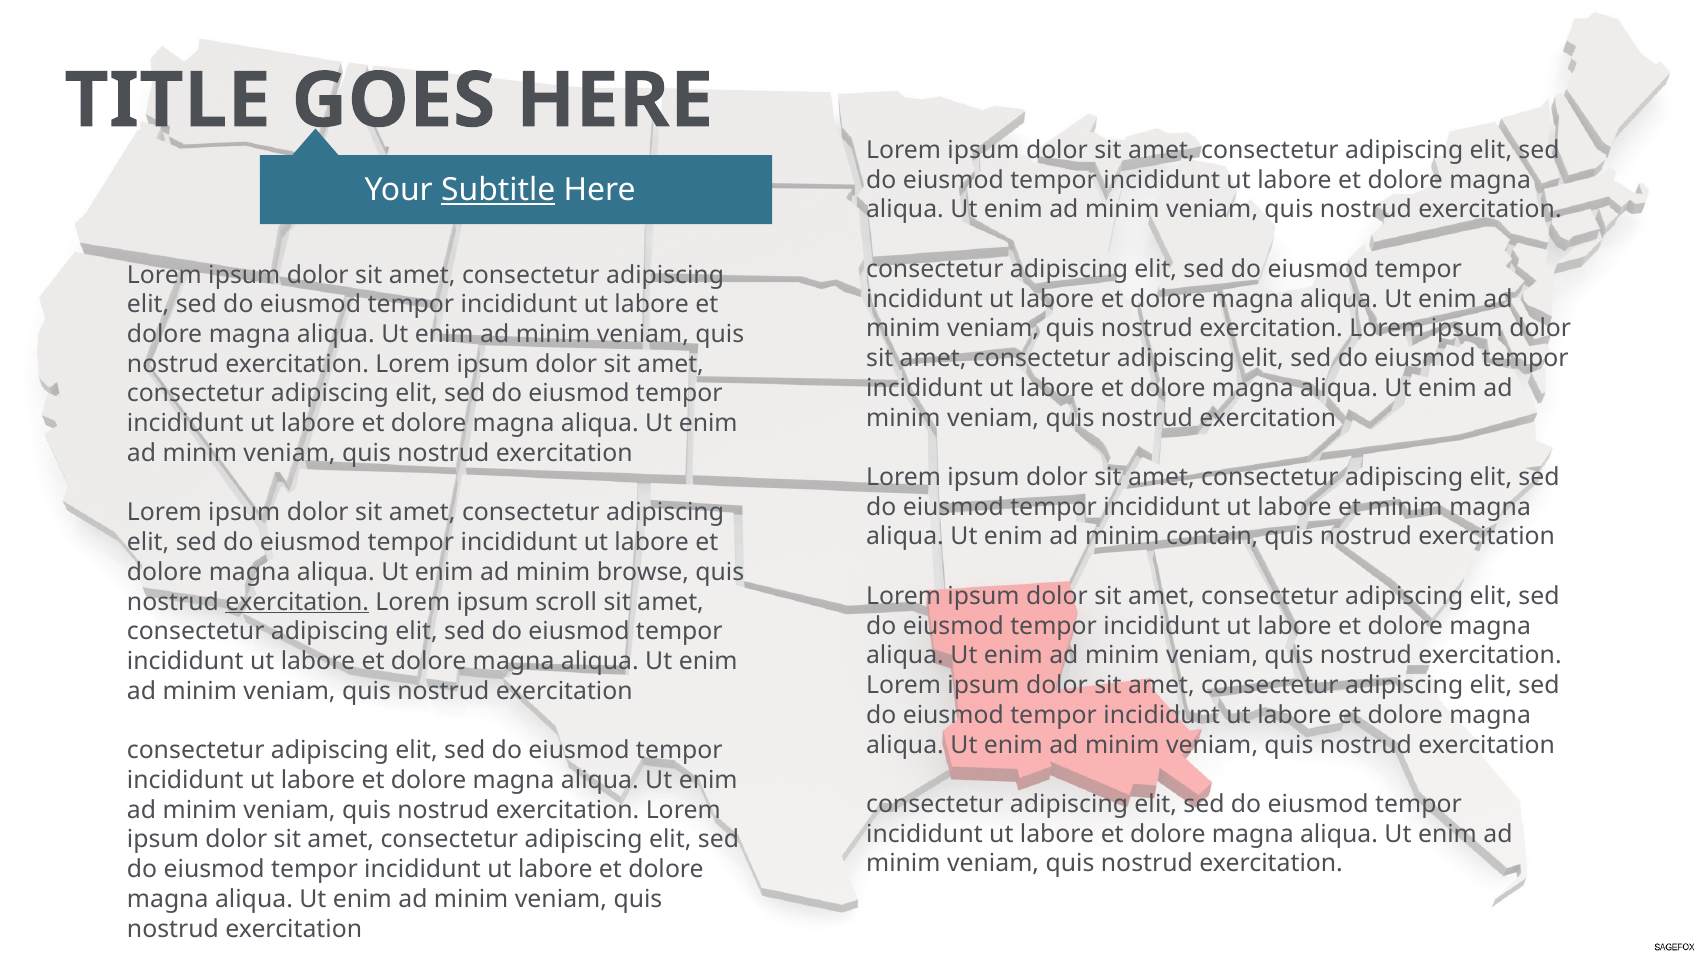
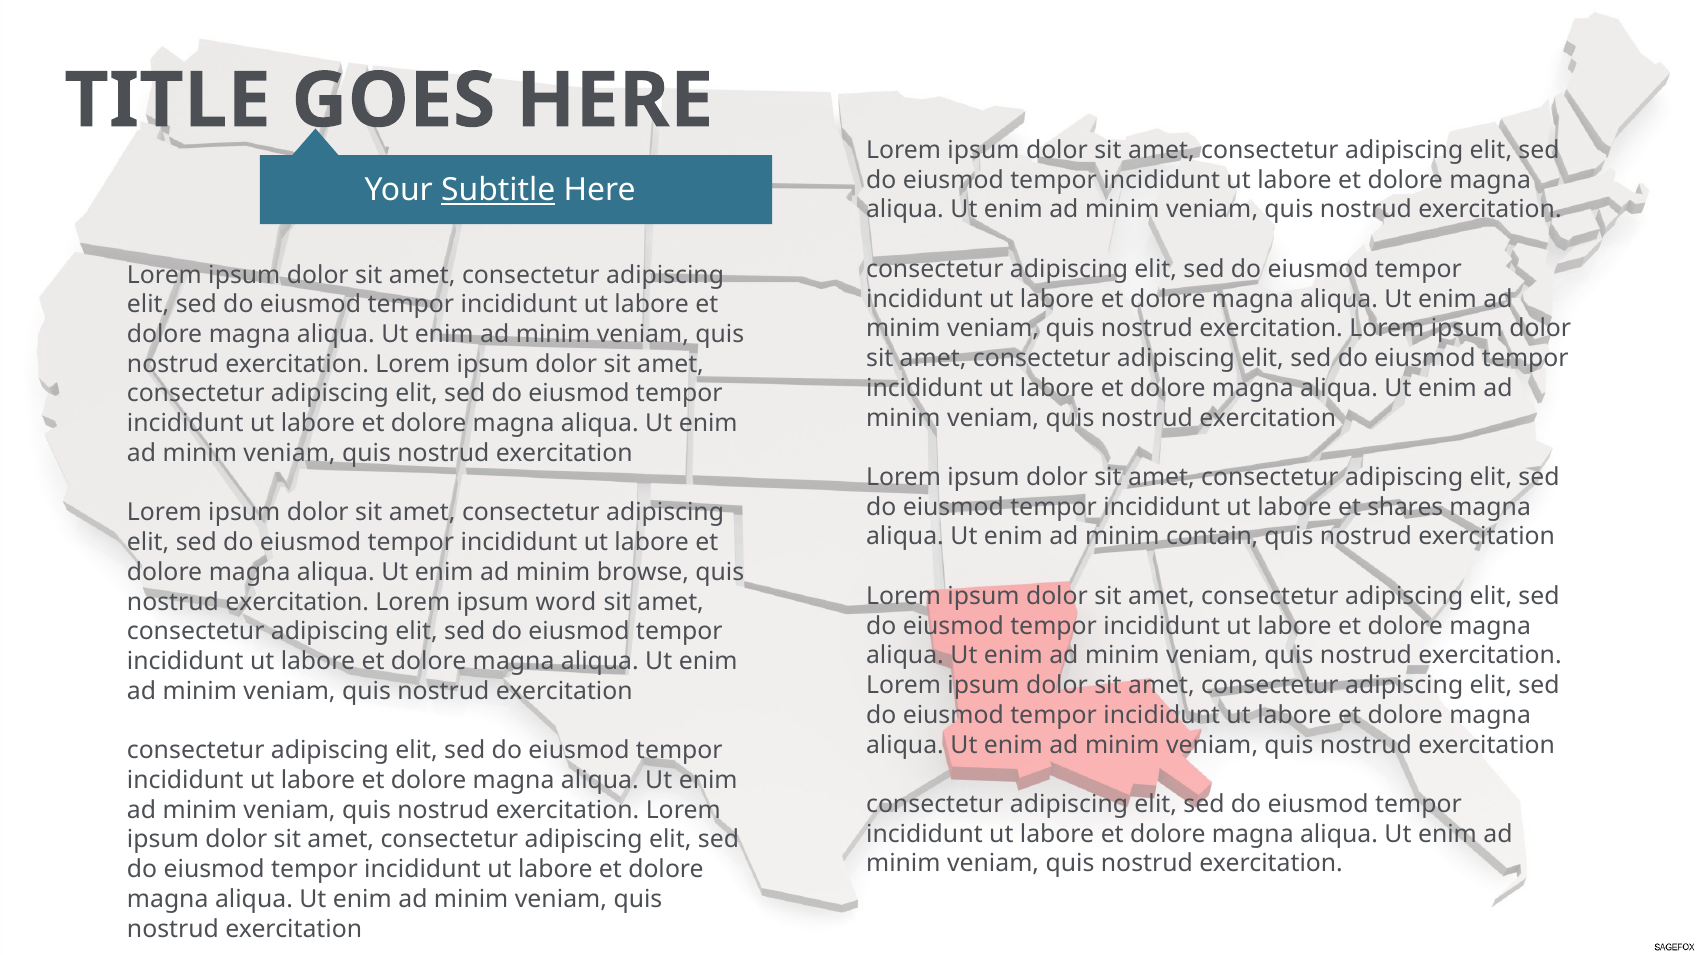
et minim: minim -> shares (1405, 507)
exercitation underline: present -> none (297, 602)
scroll: scroll -> word (566, 602)
